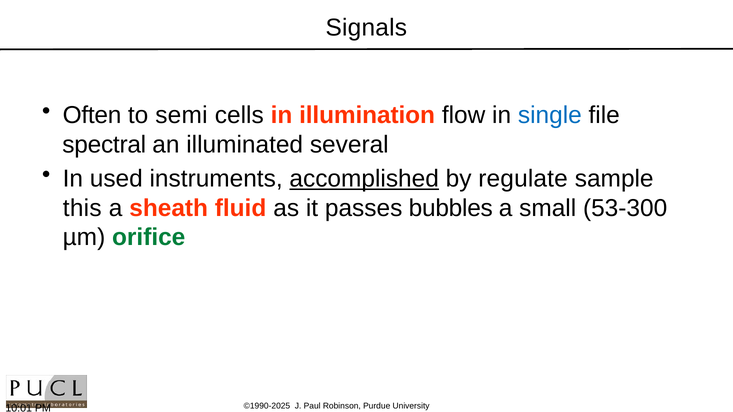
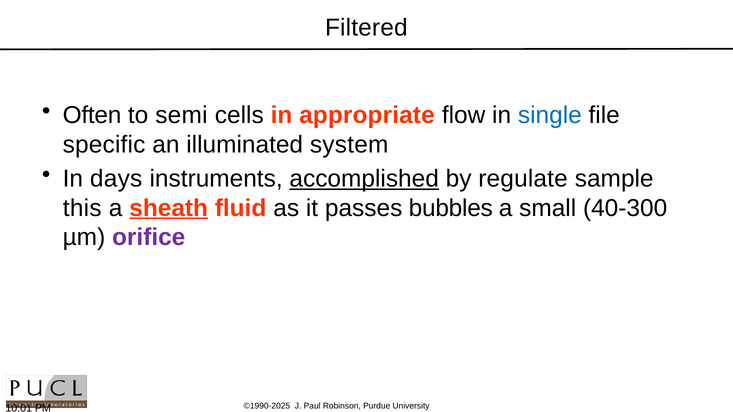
Signals: Signals -> Filtered (366, 28)
illumination: illumination -> appropriate (367, 115)
spectral: spectral -> specific (104, 145)
several: several -> system (349, 145)
used: used -> days (116, 179)
sheath underline: none -> present (169, 208)
53-300: 53-300 -> 40-300 (625, 208)
orifice colour: green -> purple (149, 237)
